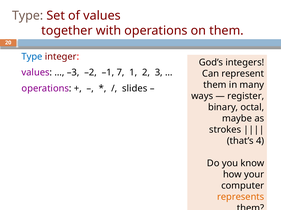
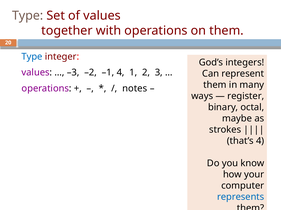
–1 7: 7 -> 4 (121, 73)
slides: slides -> notes (135, 89)
represents colour: orange -> blue (241, 197)
